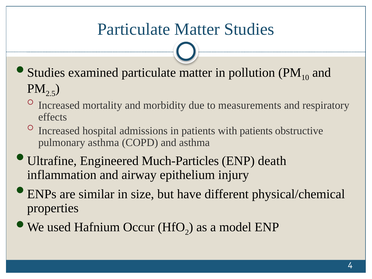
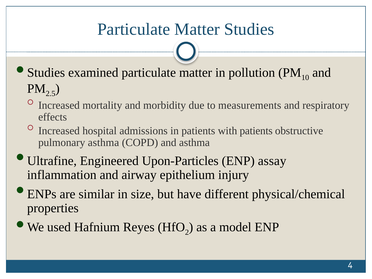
Much-Particles: Much-Particles -> Upon-Particles (180, 161)
death: death -> assay (272, 161)
Occur: Occur -> Reyes (139, 227)
